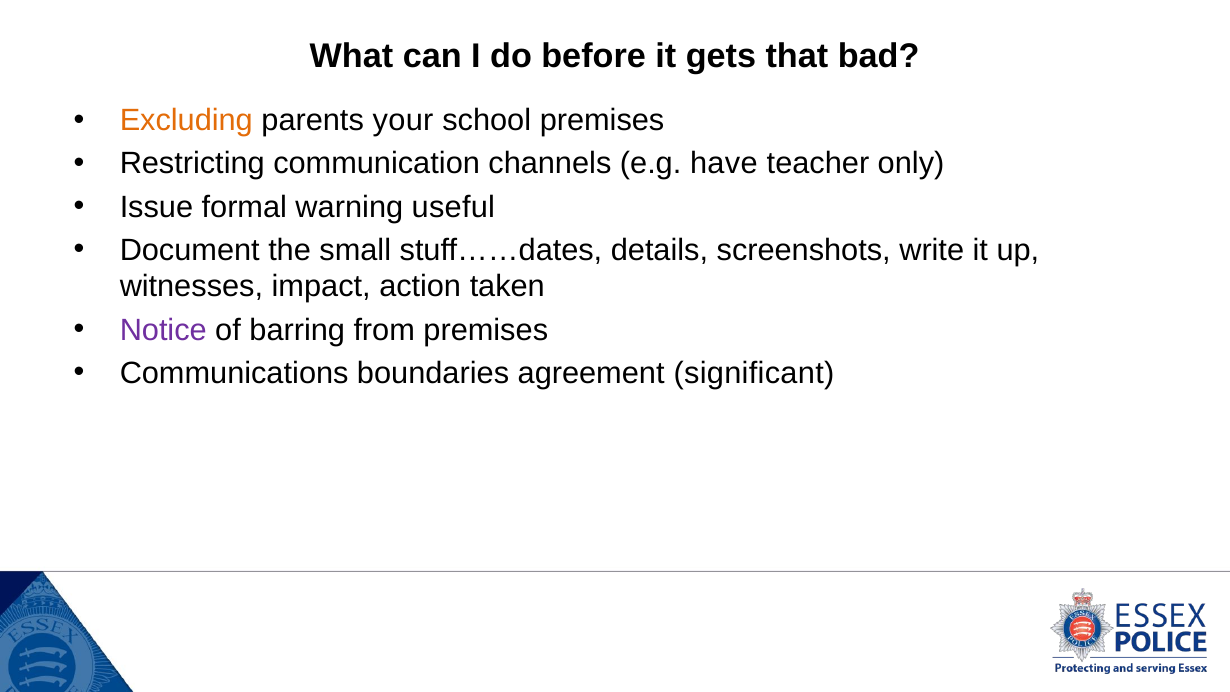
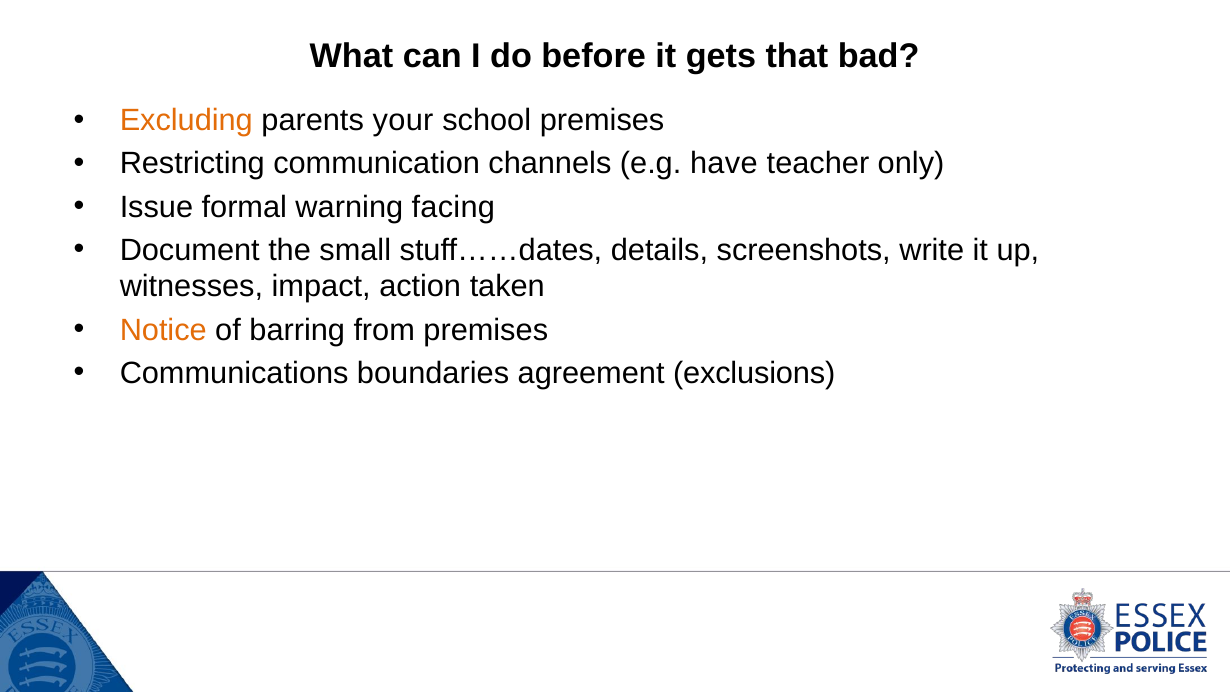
useful: useful -> facing (453, 207)
Notice colour: purple -> orange (163, 330)
significant: significant -> exclusions (754, 373)
